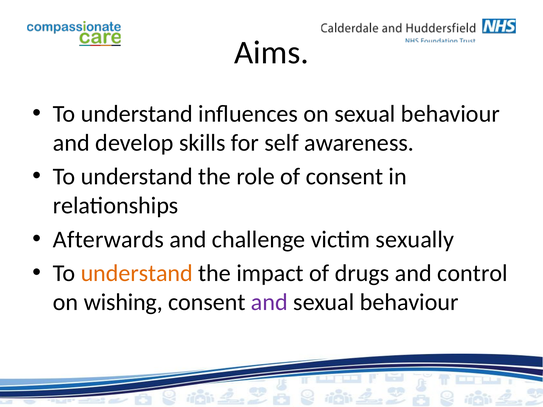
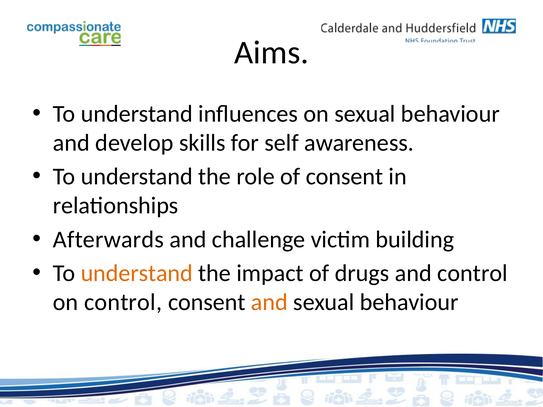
sexually: sexually -> building (415, 240)
on wishing: wishing -> control (123, 302)
and colour: purple -> orange (269, 302)
